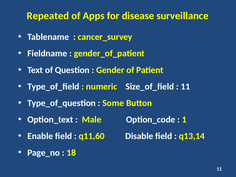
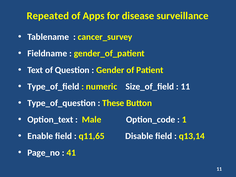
Some: Some -> These (113, 103)
q11,60: q11,60 -> q11,65 (92, 136)
18: 18 -> 41 (71, 153)
